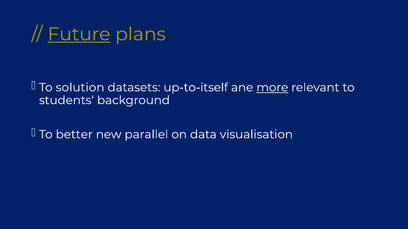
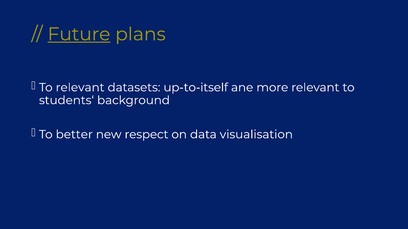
To solution: solution -> relevant (80, 88)
more underline: present -> none (272, 88)
parallel: parallel -> respect (147, 135)
